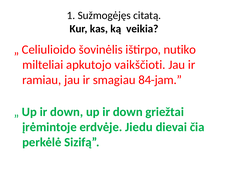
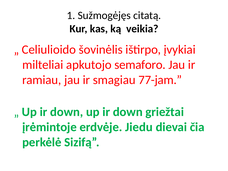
nutiko: nutiko -> įvykiai (180, 50)
vaikščioti: vaikščioti -> semaforo (140, 65)
84-jam: 84-jam -> 77-jam (160, 80)
